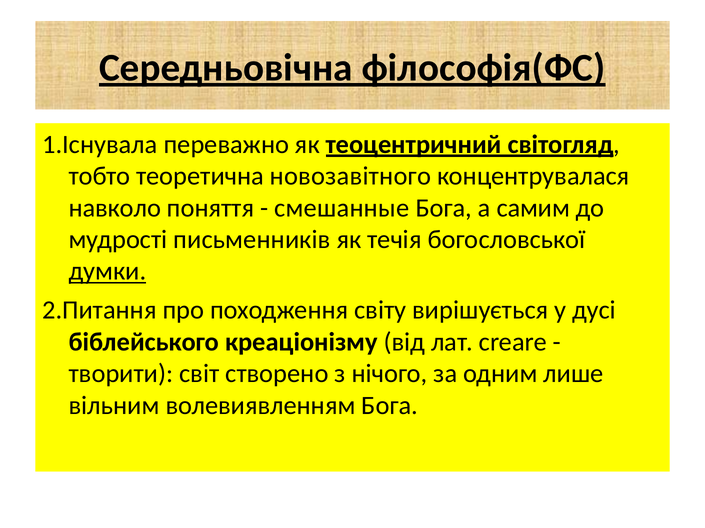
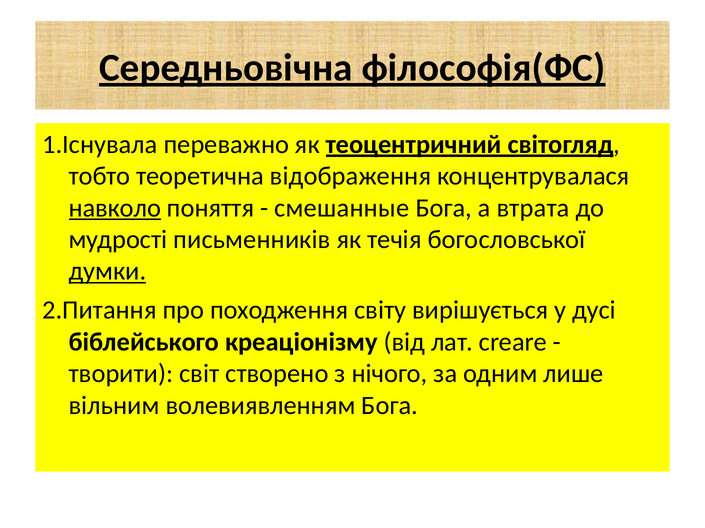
новозавітного: новозавітного -> відображення (351, 176)
навколо underline: none -> present (115, 208)
самим: самим -> втрата (533, 208)
